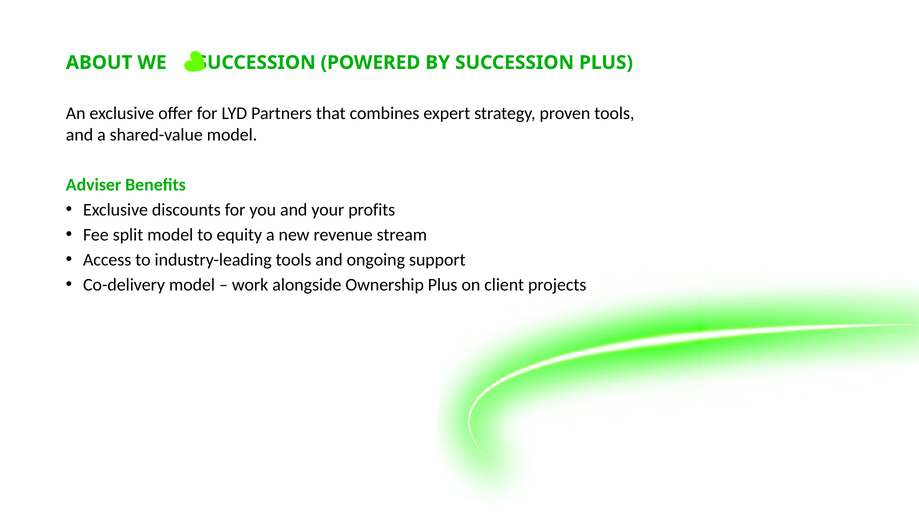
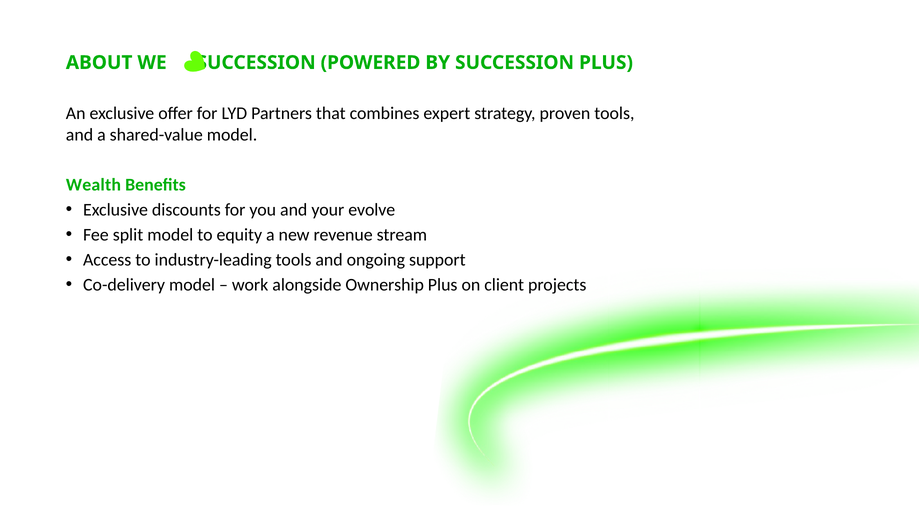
Adviser: Adviser -> Wealth (93, 185)
profits: profits -> evolve (372, 210)
